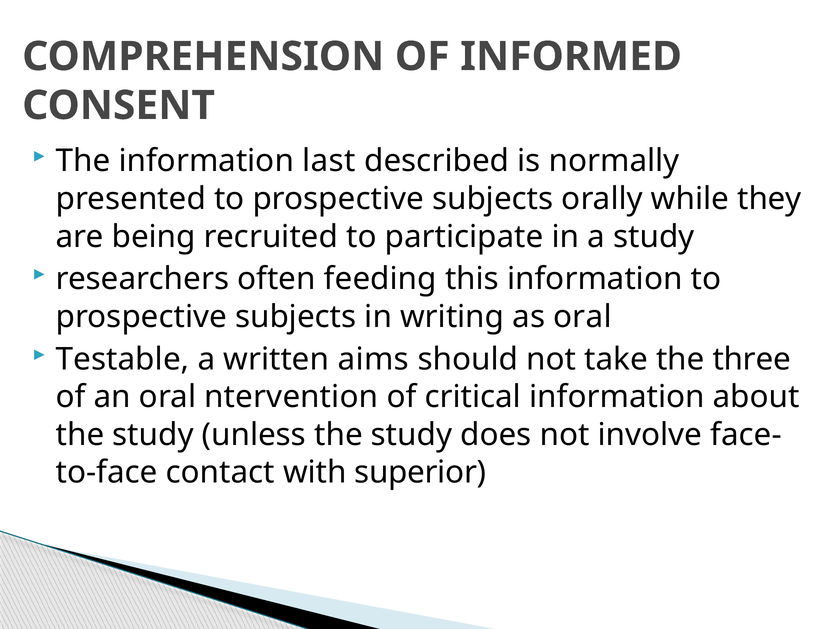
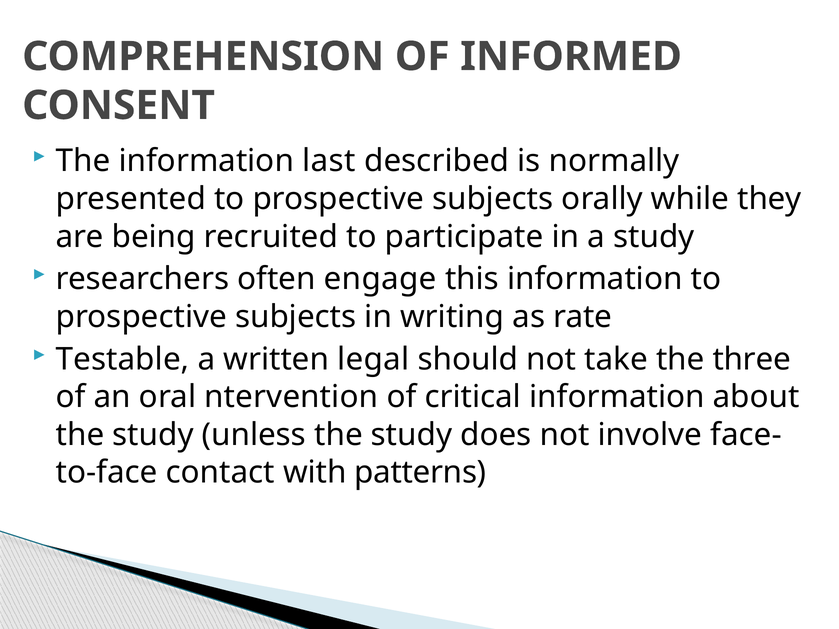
feeding: feeding -> engage (380, 279)
as oral: oral -> rate (583, 317)
aims: aims -> legal (373, 359)
superior: superior -> patterns (420, 473)
